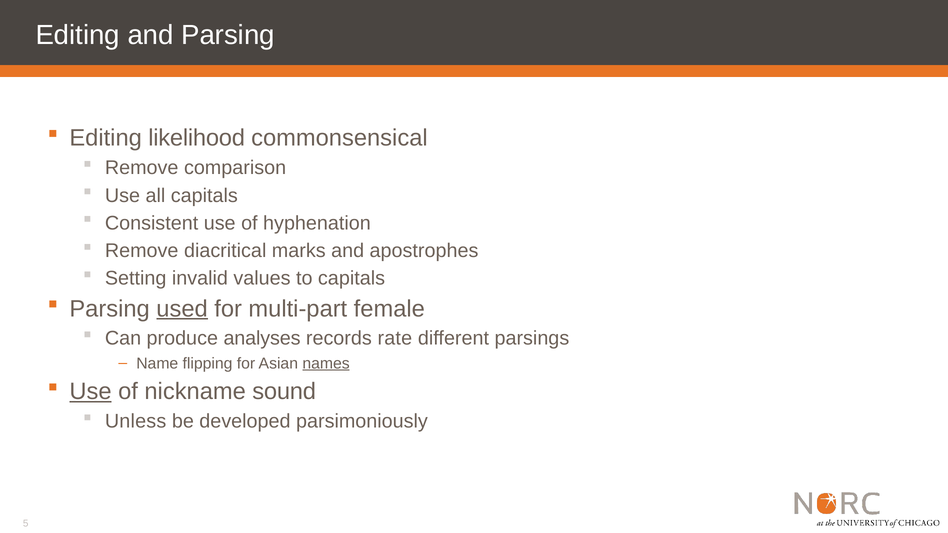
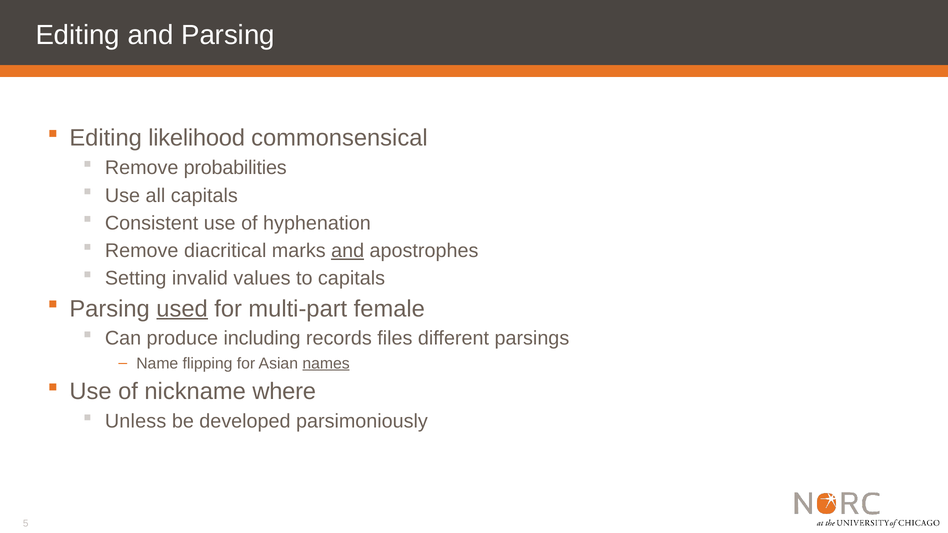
comparison: comparison -> probabilities (235, 168)
and underline: none -> present (348, 251)
analyses: analyses -> including (262, 339)
rate: rate -> files (395, 339)
Use underline: present -> none (91, 392)
sound: sound -> where (284, 392)
